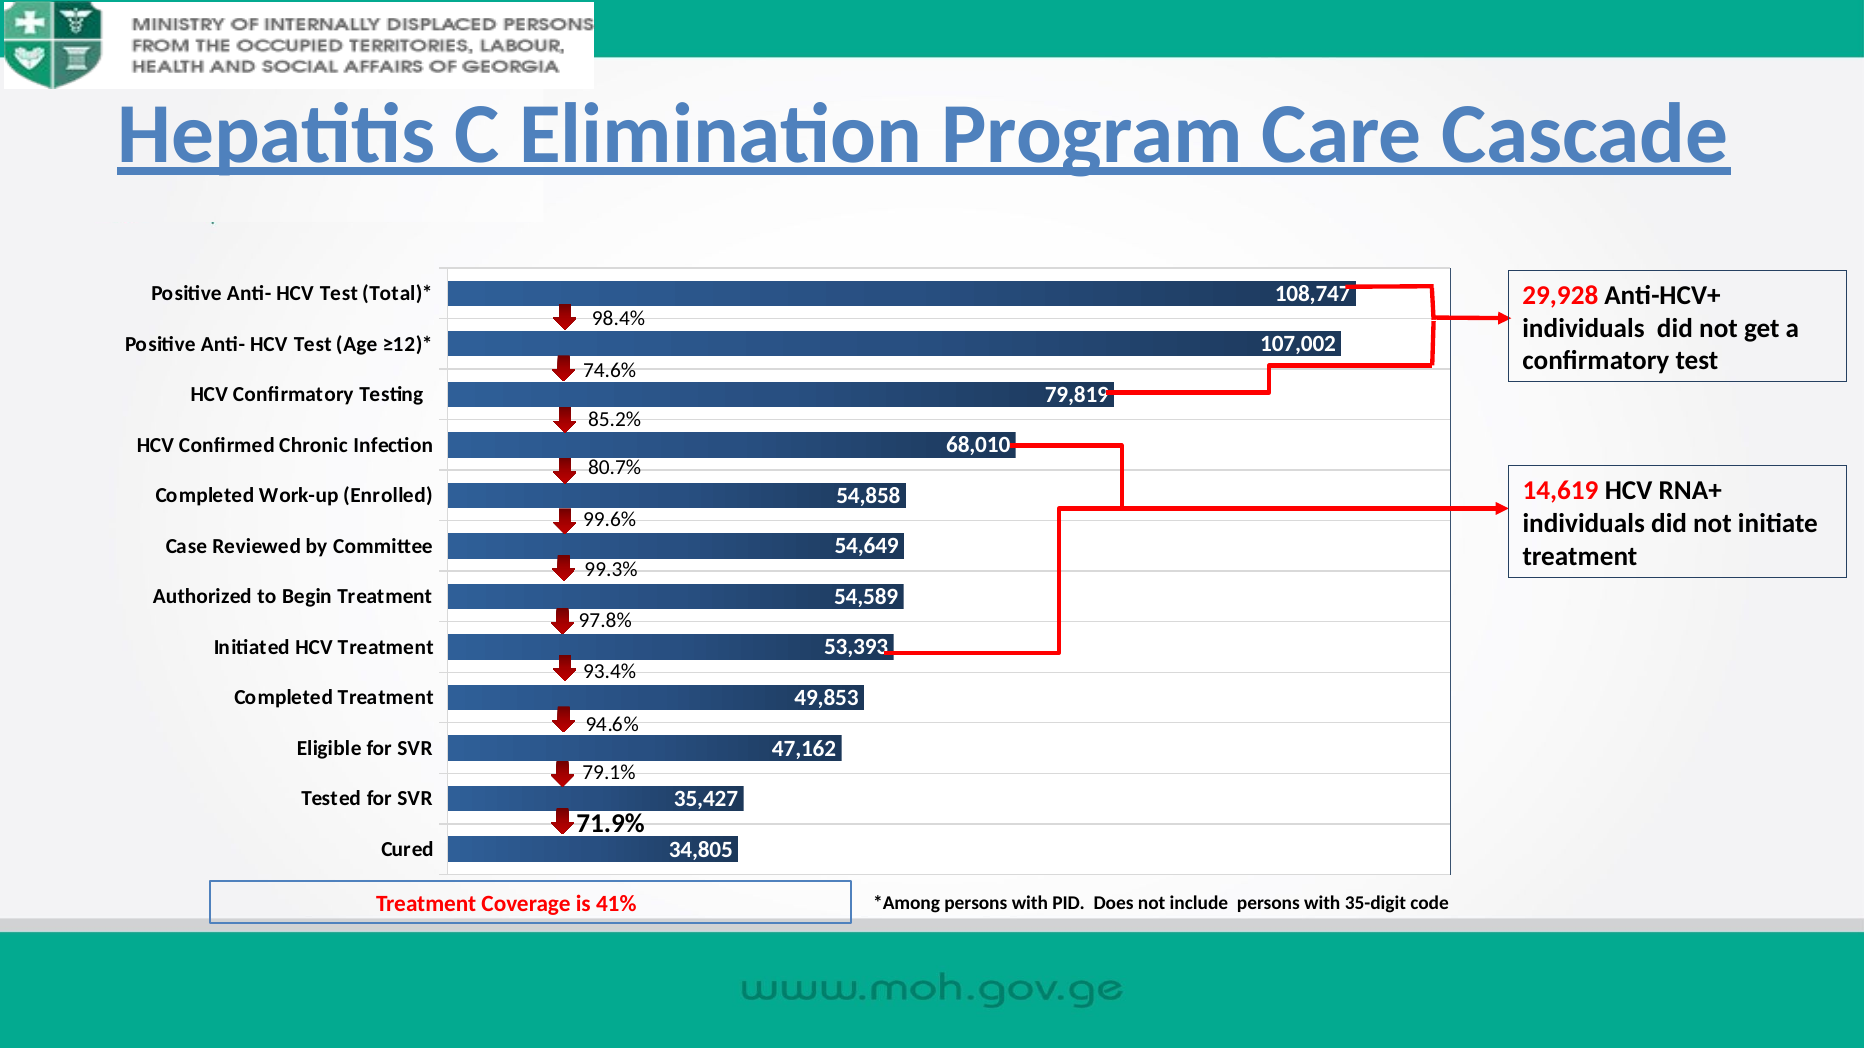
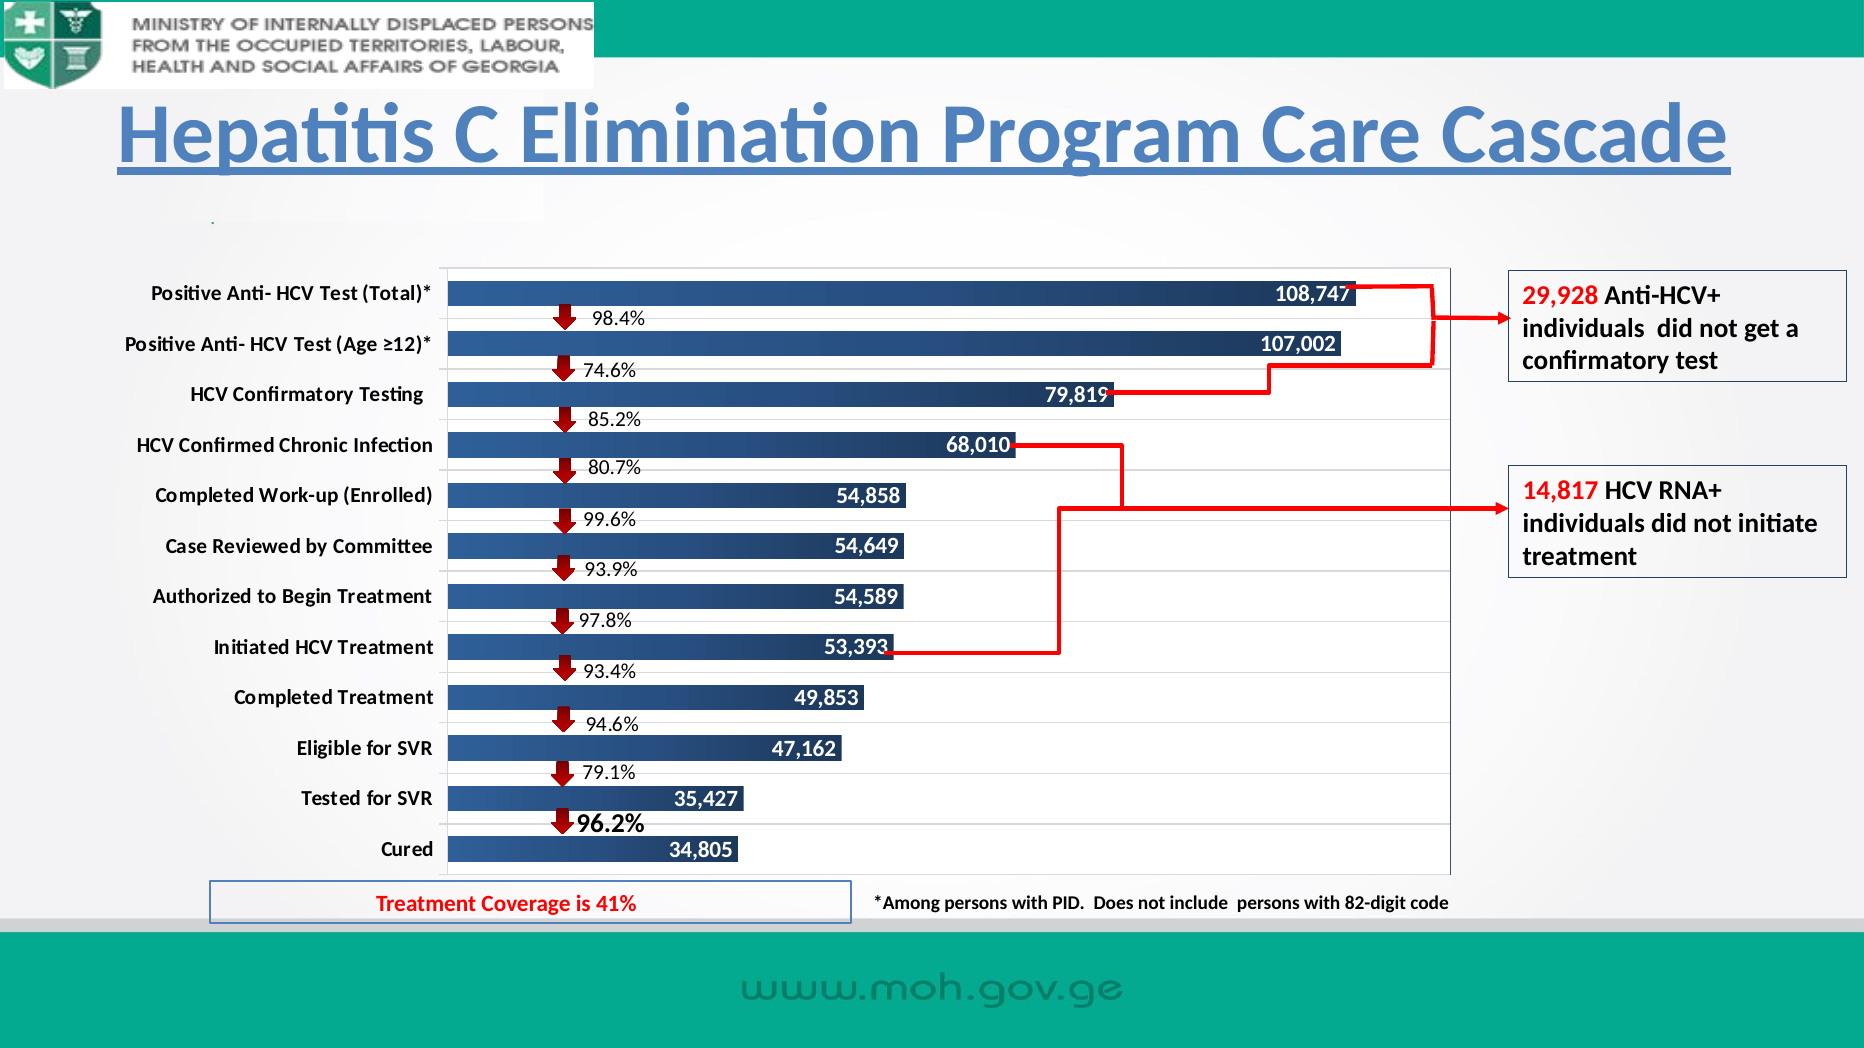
14,619: 14,619 -> 14,817 (1561, 491)
99.3%: 99.3% -> 93.9% (611, 570)
71.9%: 71.9% -> 96.2% (610, 824)
35-digit: 35-digit -> 82-digit (1375, 904)
